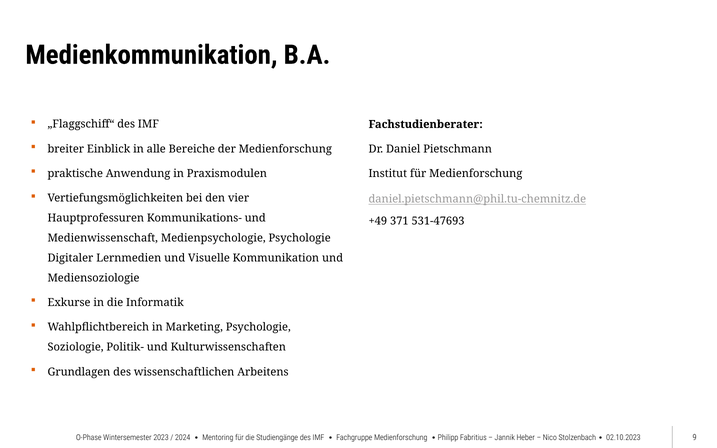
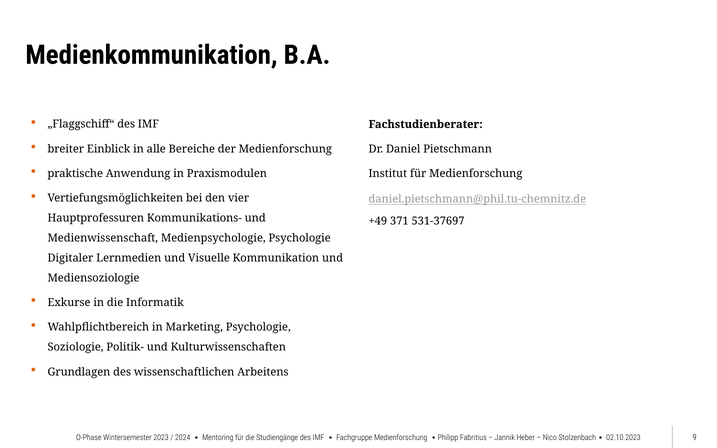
531-47693: 531-47693 -> 531-37697 (438, 221)
